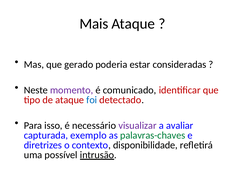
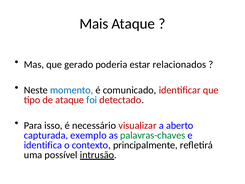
consideradas: consideradas -> relacionados (179, 65)
momento colour: purple -> blue (72, 90)
visualizar colour: purple -> red (137, 125)
avaliar: avaliar -> aberto (180, 125)
diretrizes: diretrizes -> identifica (43, 145)
disponibilidade: disponibilidade -> principalmente (145, 145)
